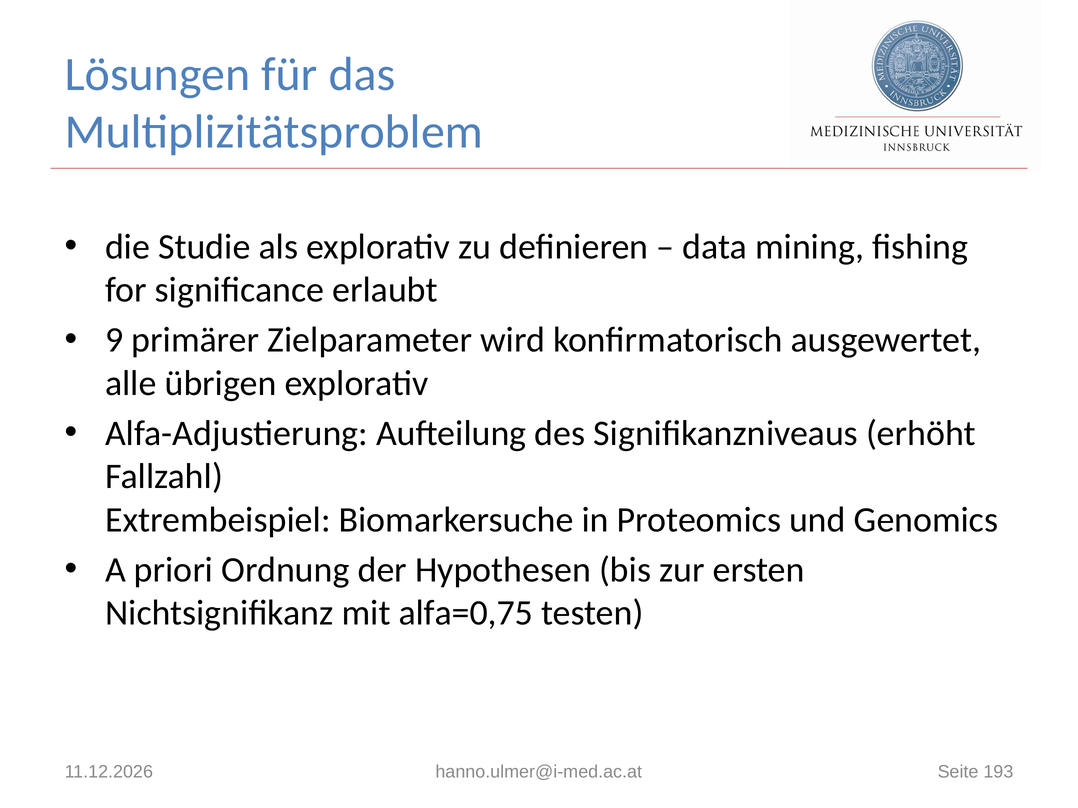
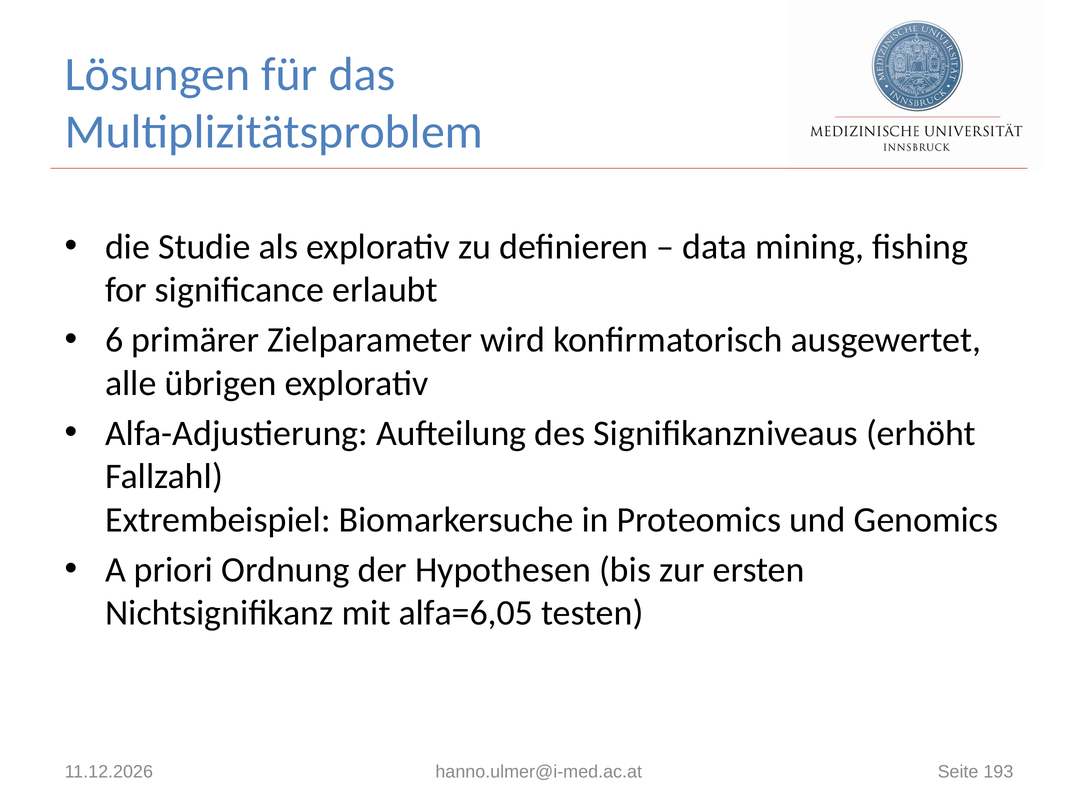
9: 9 -> 6 (114, 340)
alfa=0,75: alfa=0,75 -> alfa=6,05 (466, 613)
